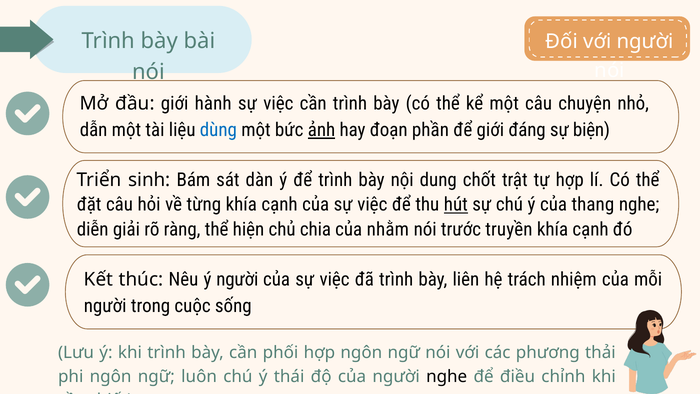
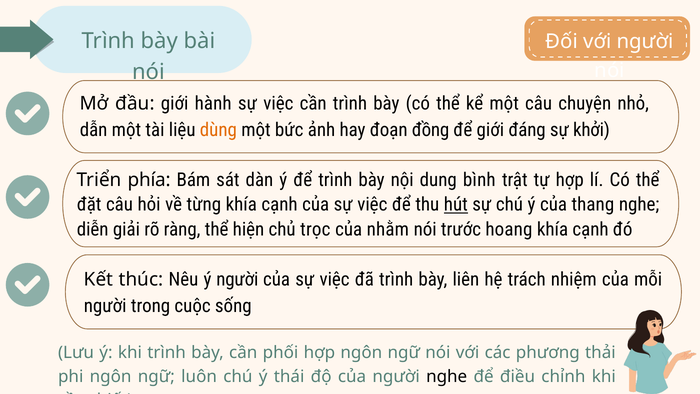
dùng colour: blue -> orange (218, 130)
ảnh underline: present -> none (321, 130)
phần: phần -> đồng (431, 130)
biện: biện -> khởi (591, 130)
sinh: sinh -> phía (149, 180)
chốt: chốt -> bình (479, 180)
chia: chia -> trọc (315, 229)
truyền: truyền -> hoang (509, 229)
